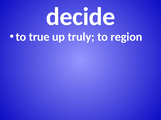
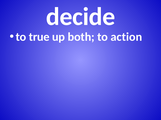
truly: truly -> both (81, 37)
region: region -> action (126, 37)
